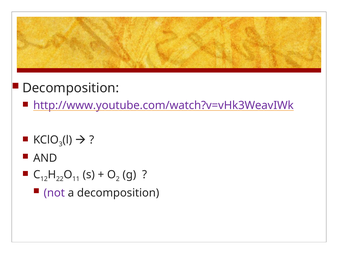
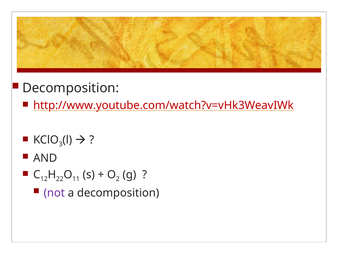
http://www.youtube.com/watch?v=vHk3WeavIWk colour: purple -> red (163, 105)
